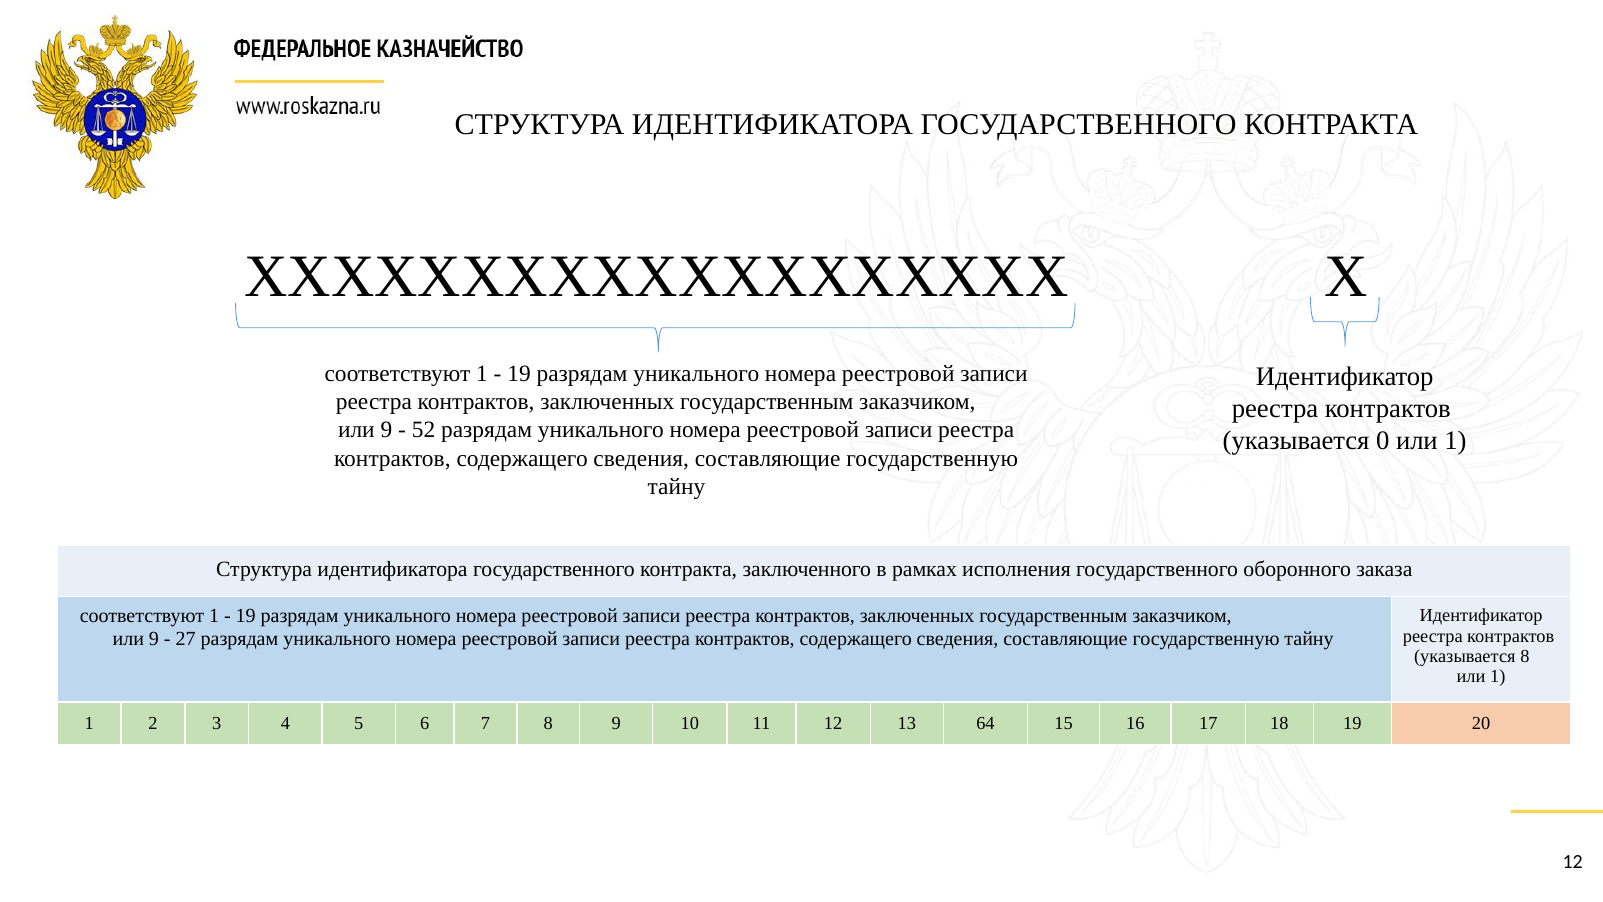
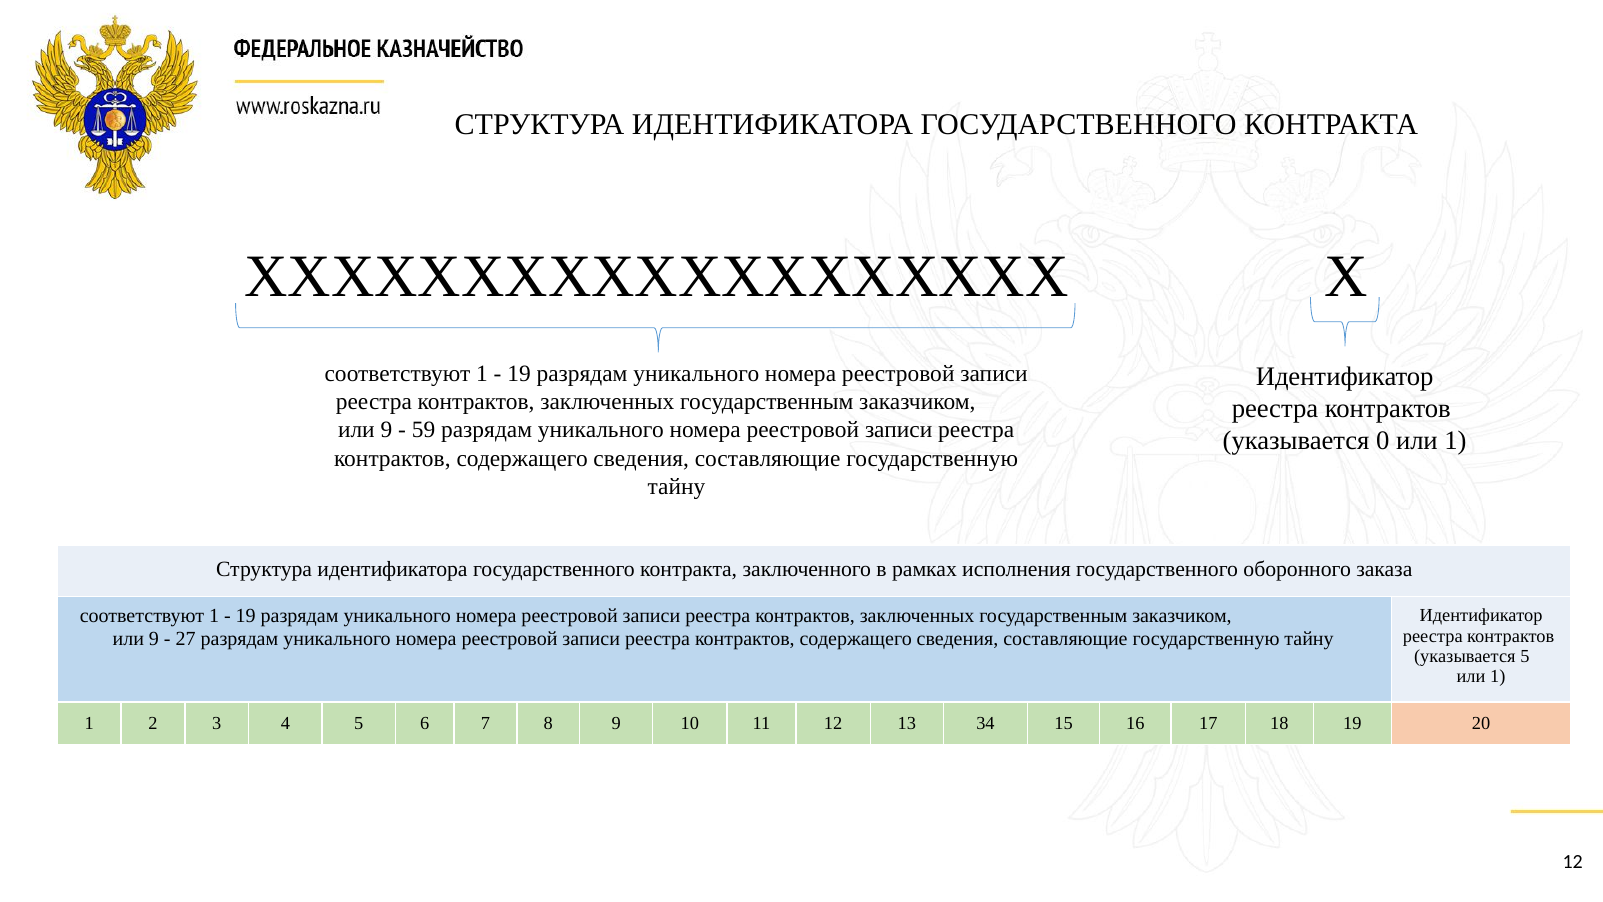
52: 52 -> 59 (424, 430)
указывается 8: 8 -> 5 (1525, 656)
64: 64 -> 34 (985, 724)
